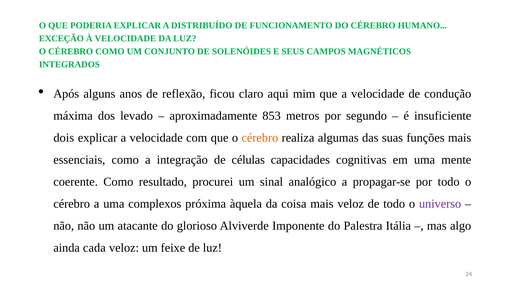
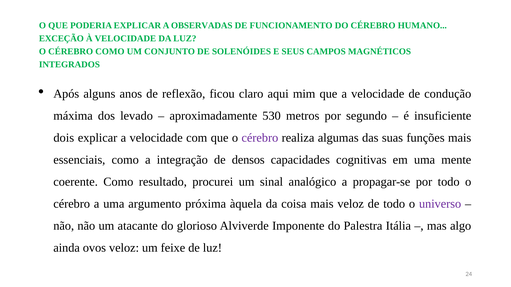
DISTRIBUÍDO: DISTRIBUÍDO -> OBSERVADAS (202, 25)
853: 853 -> 530 (272, 116)
cérebro colour: orange -> purple (260, 138)
células: células -> densos (248, 160)
complexos: complexos -> argumento (155, 204)
cada: cada -> ovos (94, 248)
